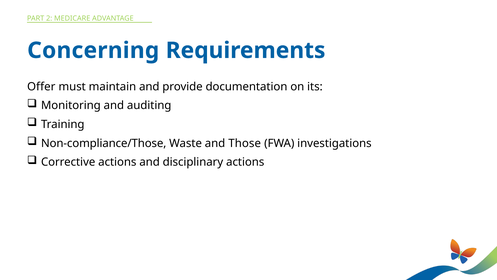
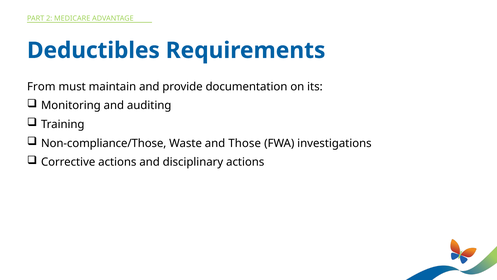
Concerning: Concerning -> Deductibles (93, 50)
Offer: Offer -> From (41, 87)
